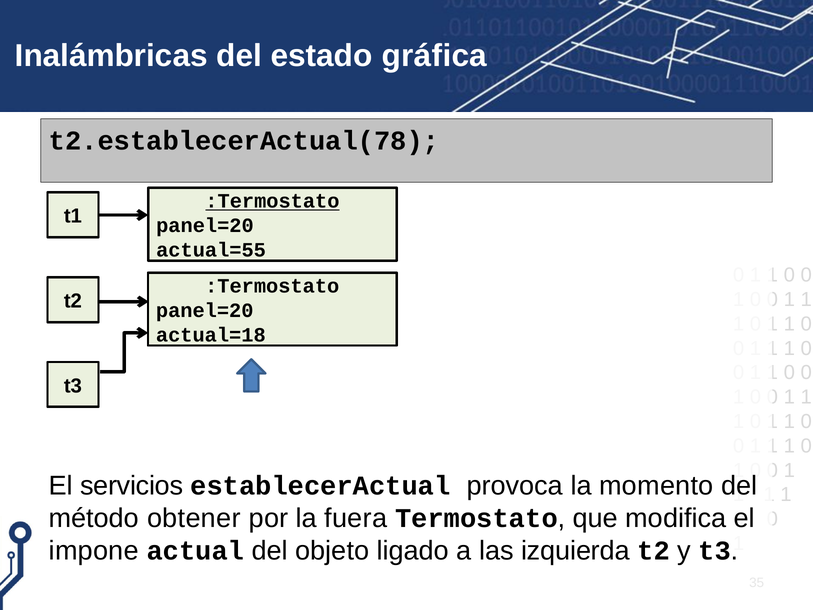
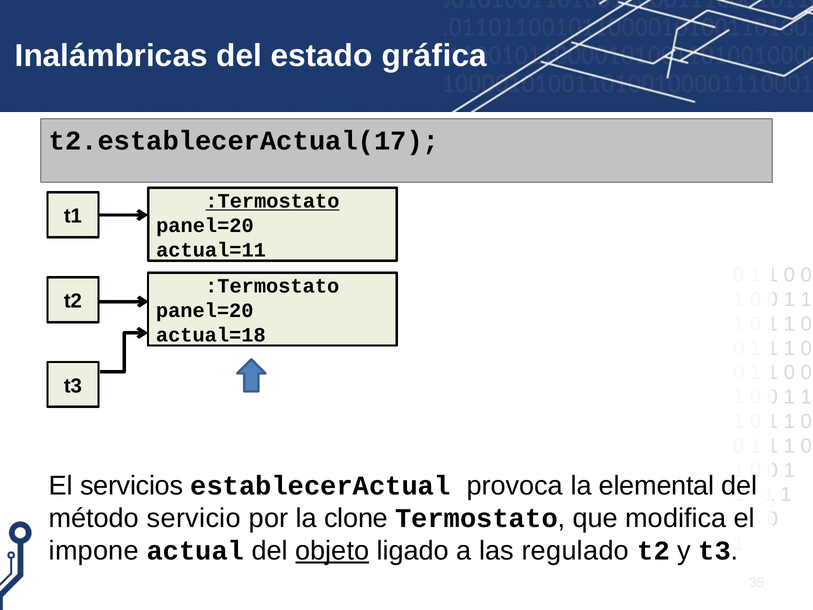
t2.establecerActual(78: t2.establecerActual(78 -> t2.establecerActual(17 (244, 141)
actual=55: actual=55 -> actual=11 (211, 250)
momento: momento -> elemental (657, 486)
obtener: obtener -> servicio (194, 518)
fuera: fuera -> clone (356, 518)
objeto underline: none -> present (332, 551)
izquierda: izquierda -> regulado (575, 551)
